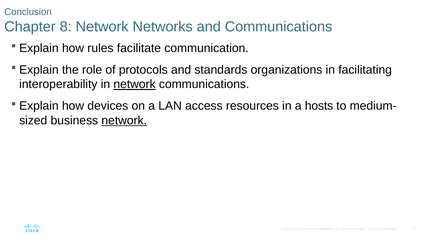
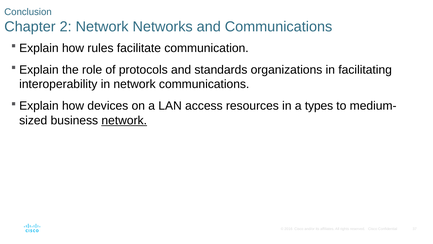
8: 8 -> 2 (66, 27)
network underline: present -> none (135, 84)
hosts: hosts -> types (319, 106)
